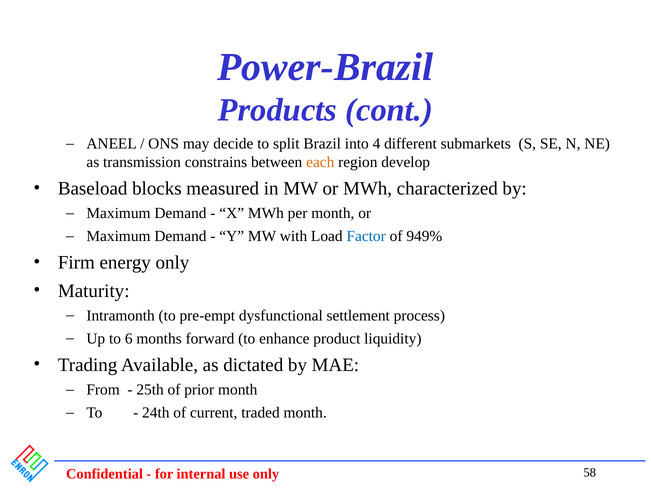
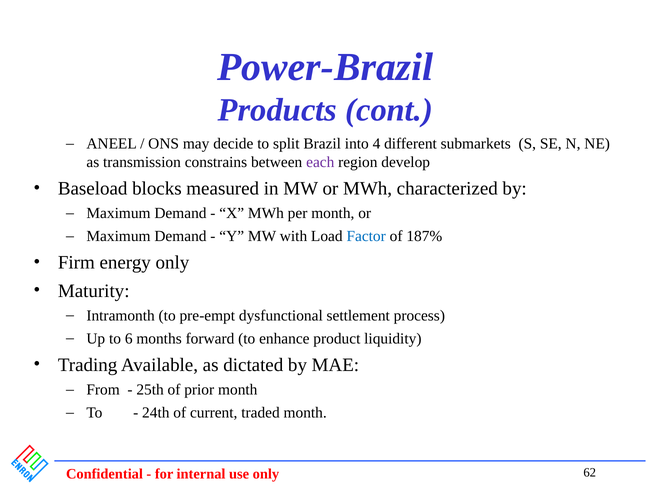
each colour: orange -> purple (320, 162)
949%: 949% -> 187% (424, 236)
58: 58 -> 62 (590, 473)
